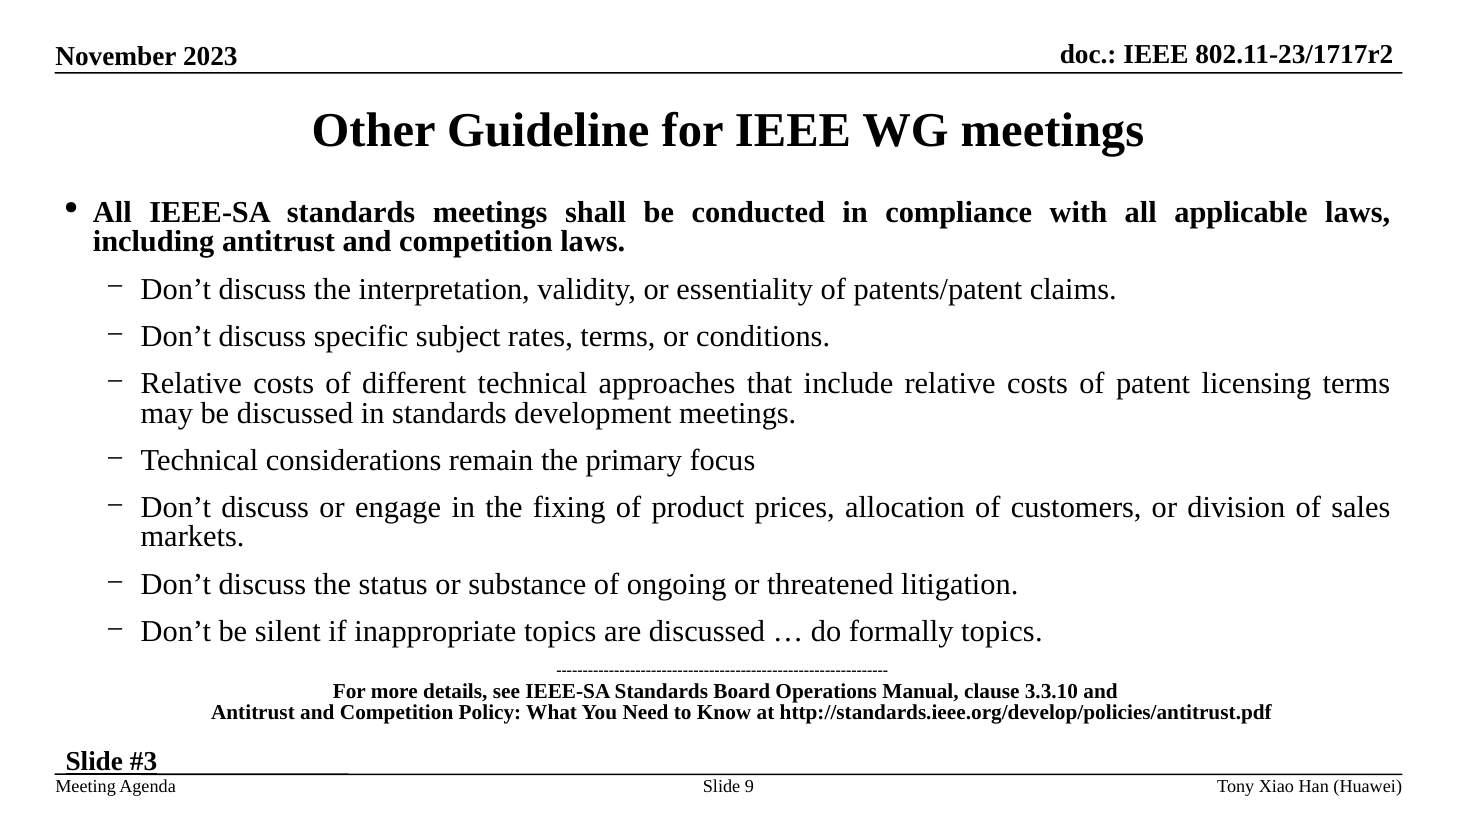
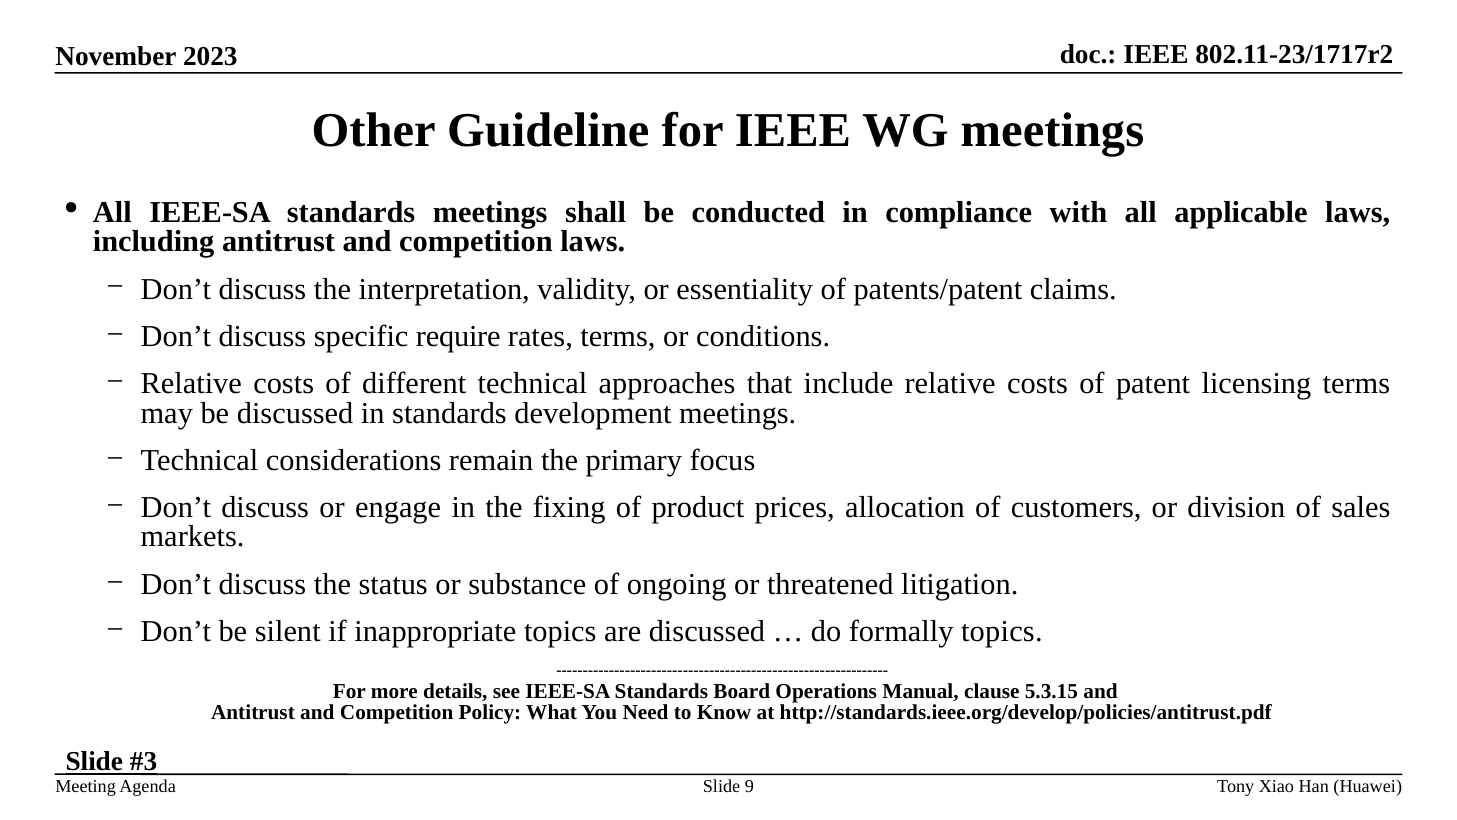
subject: subject -> require (458, 336)
3.3.10: 3.3.10 -> 5.3.15 (1051, 691)
